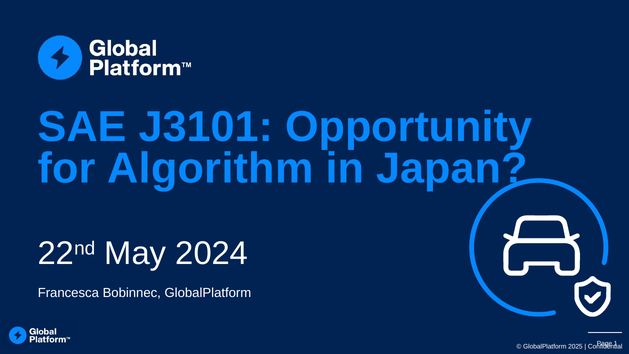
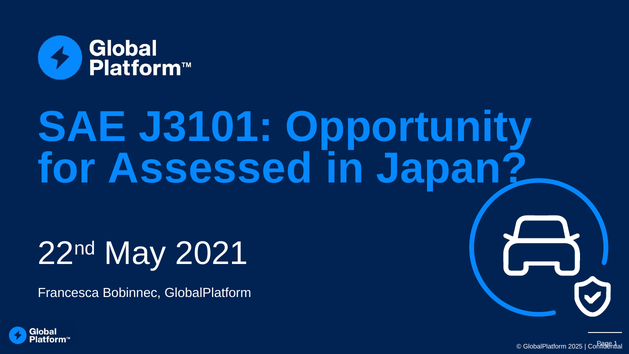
Algorithm: Algorithm -> Assessed (210, 168)
2024: 2024 -> 2021 (212, 254)
